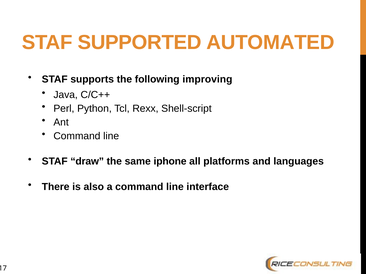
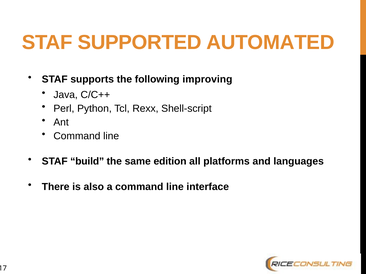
draw: draw -> build (87, 161)
iphone: iphone -> edition (170, 161)
